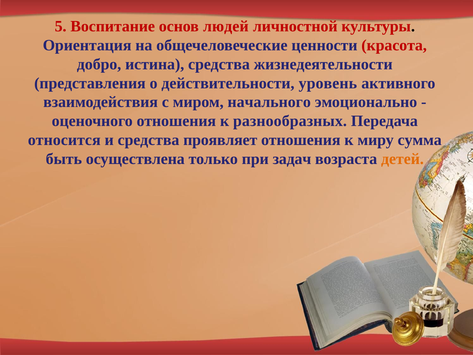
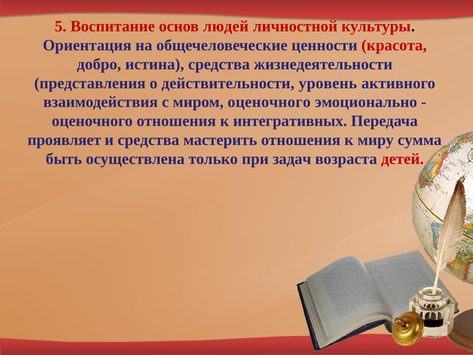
миром начального: начального -> оценочного (269, 102)
разнообразных: разнообразных -> интегративных (290, 121)
относится: относится -> проявляет (64, 140)
проявляет: проявляет -> мастерить (220, 140)
детей colour: orange -> red (402, 159)
